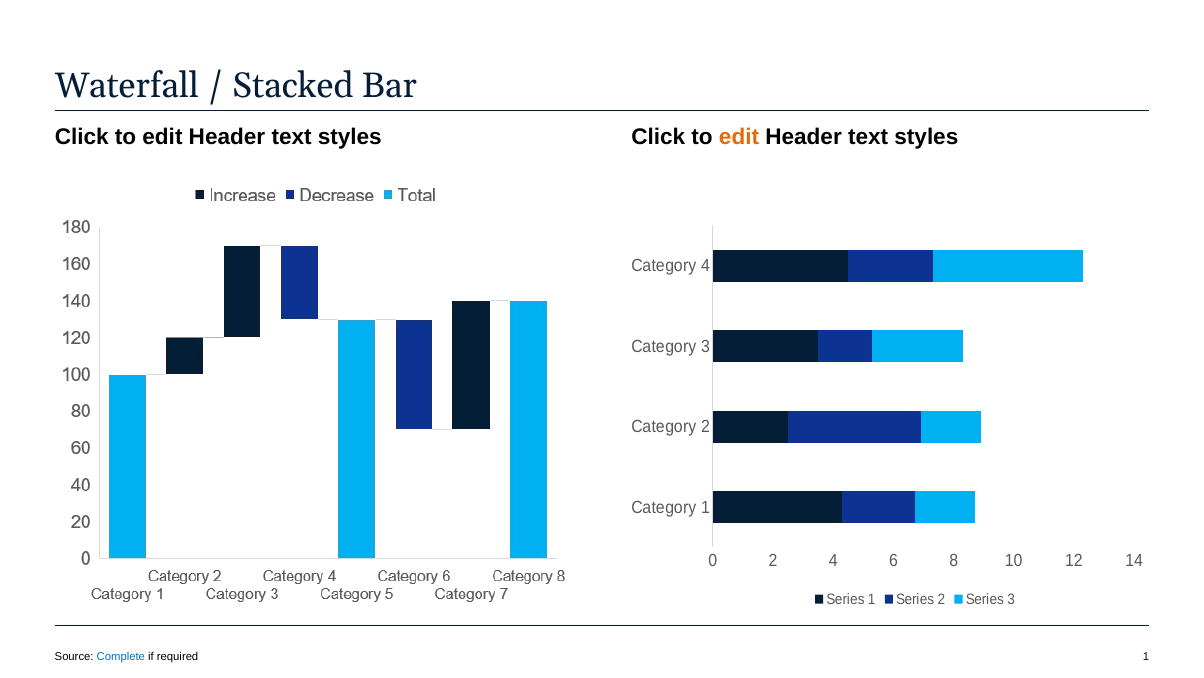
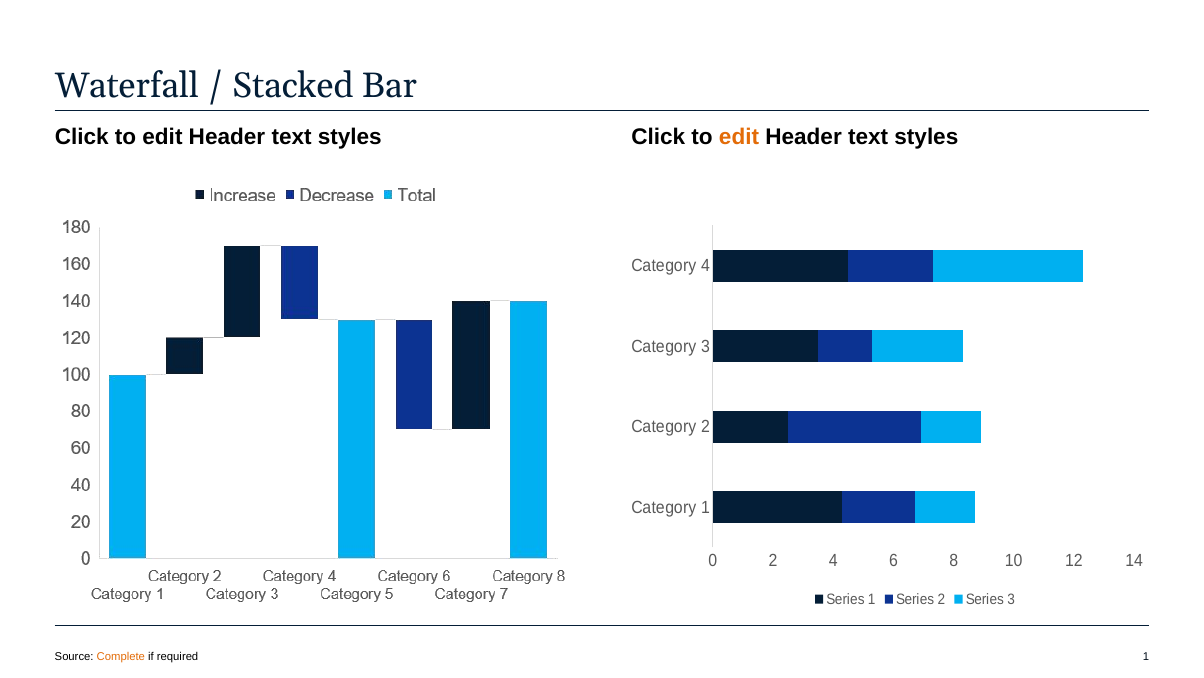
Complete colour: blue -> orange (121, 656)
